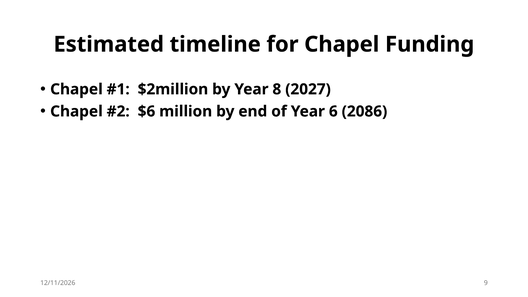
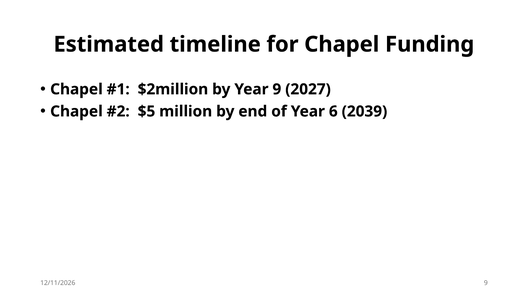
Year 8: 8 -> 9 (277, 89)
$6: $6 -> $5 (146, 111)
2086: 2086 -> 2039 (364, 111)
